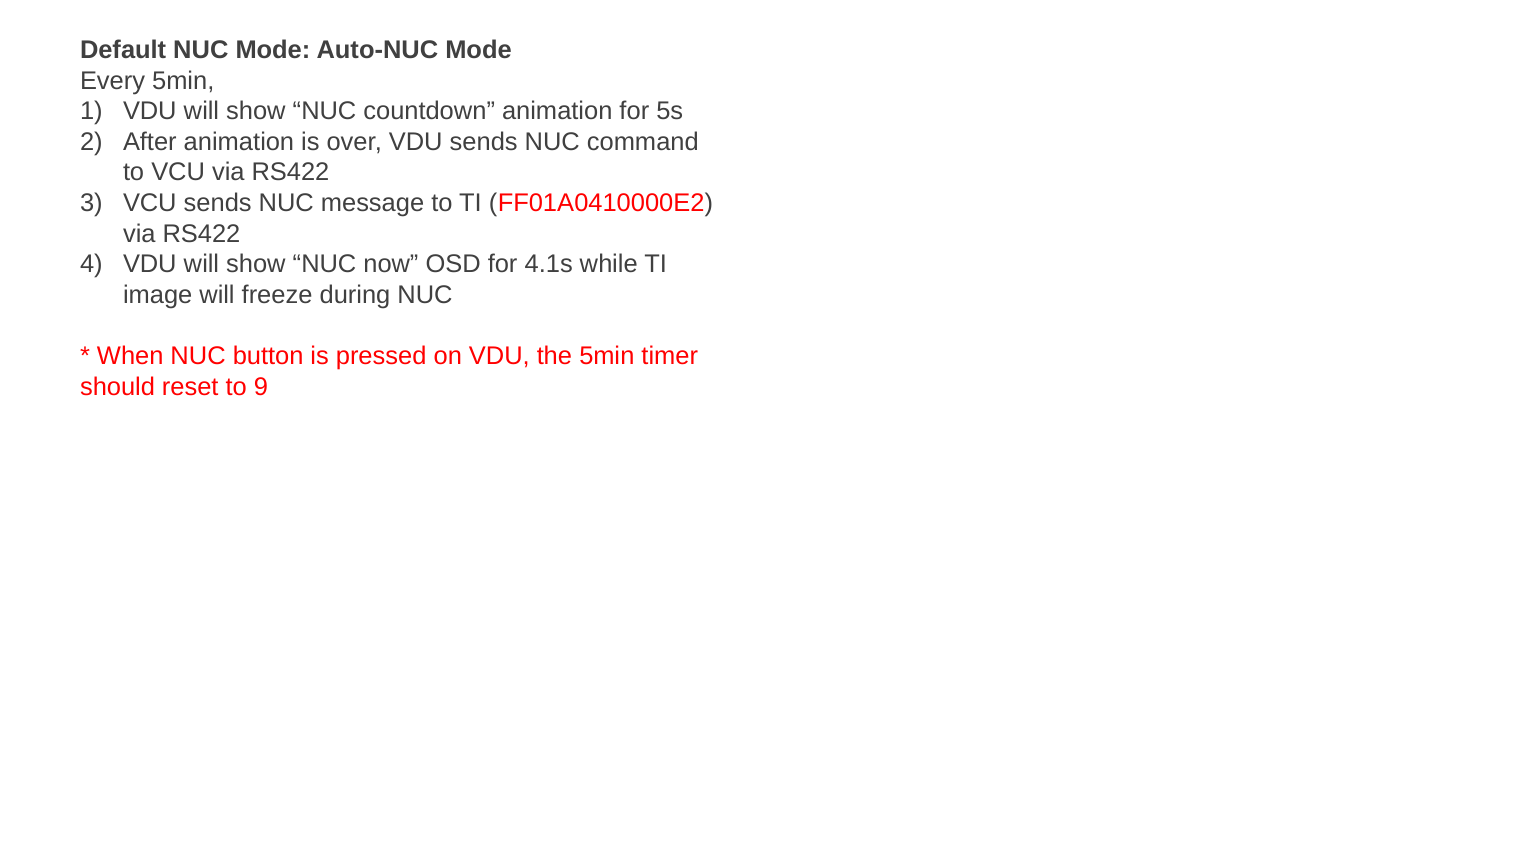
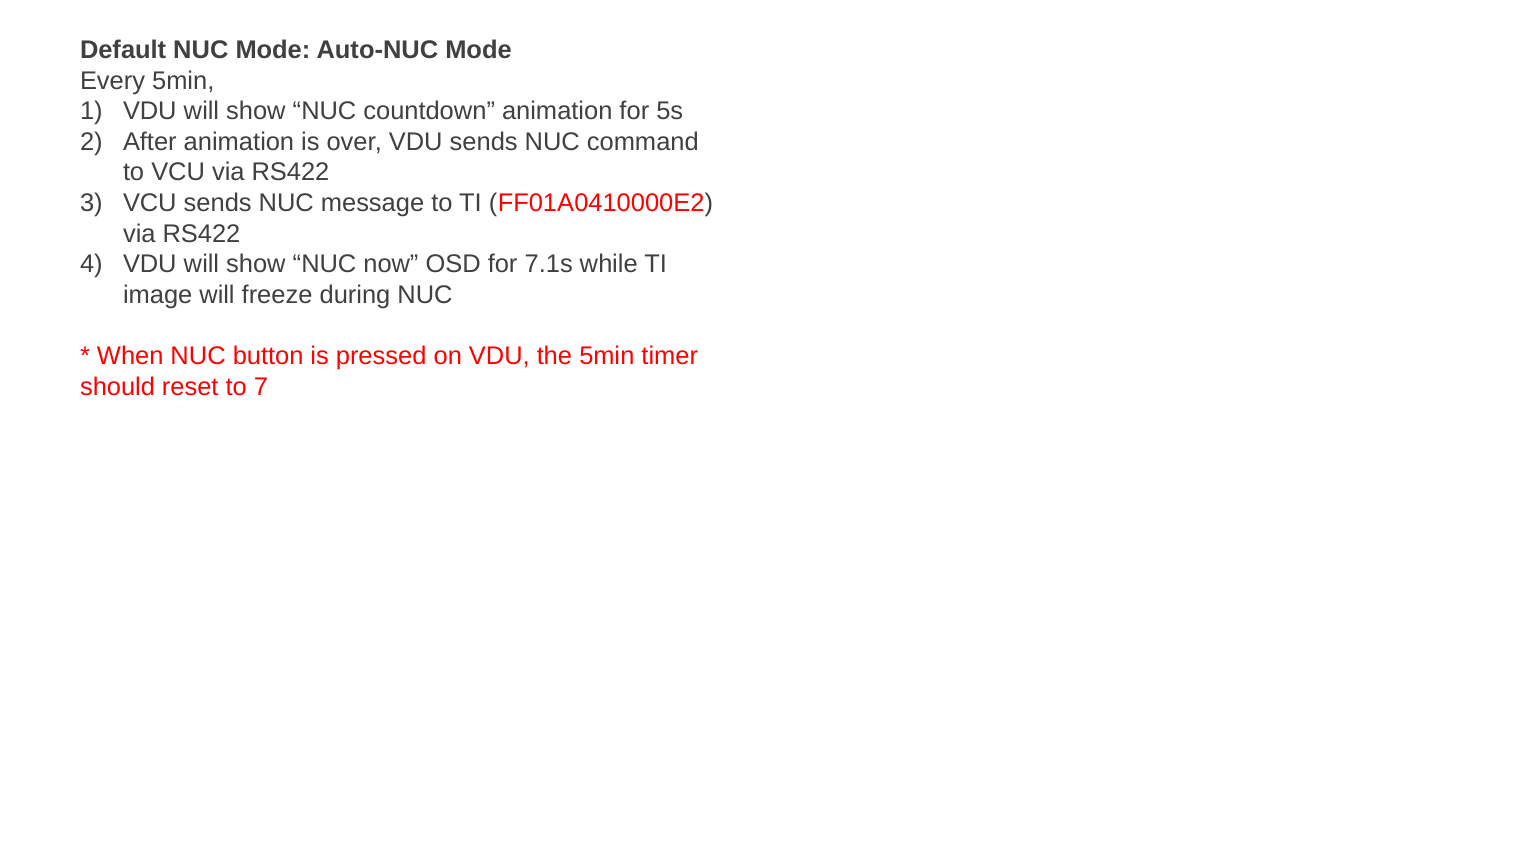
4.1s: 4.1s -> 7.1s (549, 264)
9: 9 -> 7 (261, 387)
